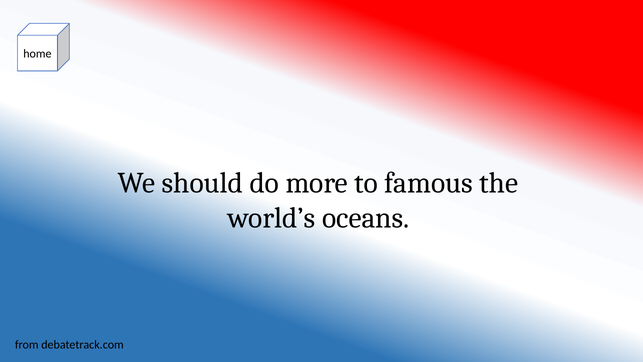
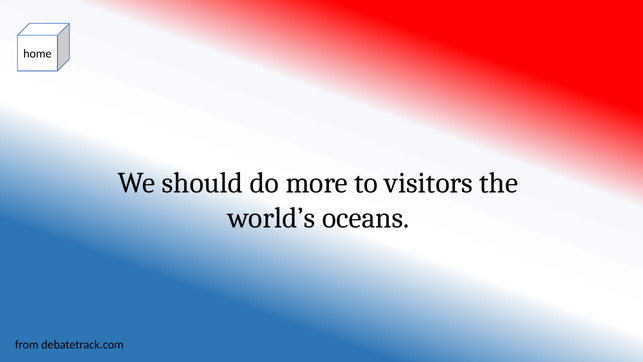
famous: famous -> visitors (429, 183)
